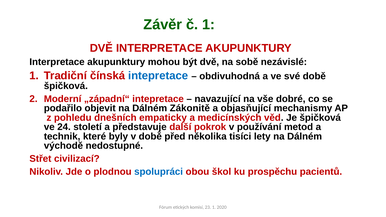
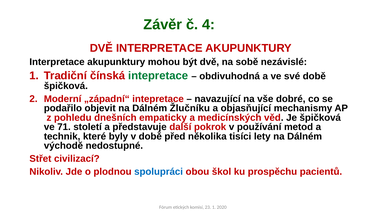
č 1: 1 -> 4 (209, 25)
intepretace colour: blue -> green (158, 76)
Zákonitě: Zákonitě -> Žlučníku (190, 108)
24: 24 -> 71 (64, 127)
